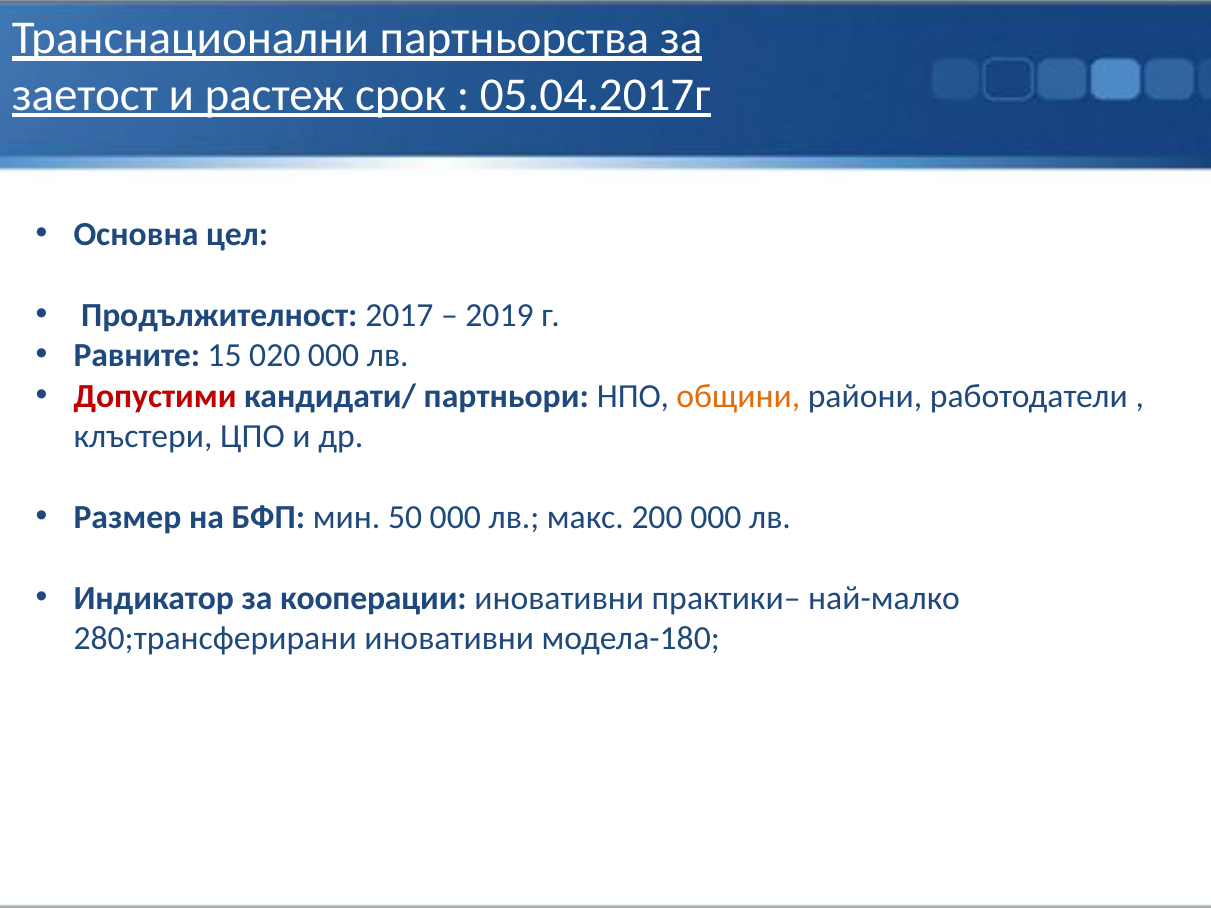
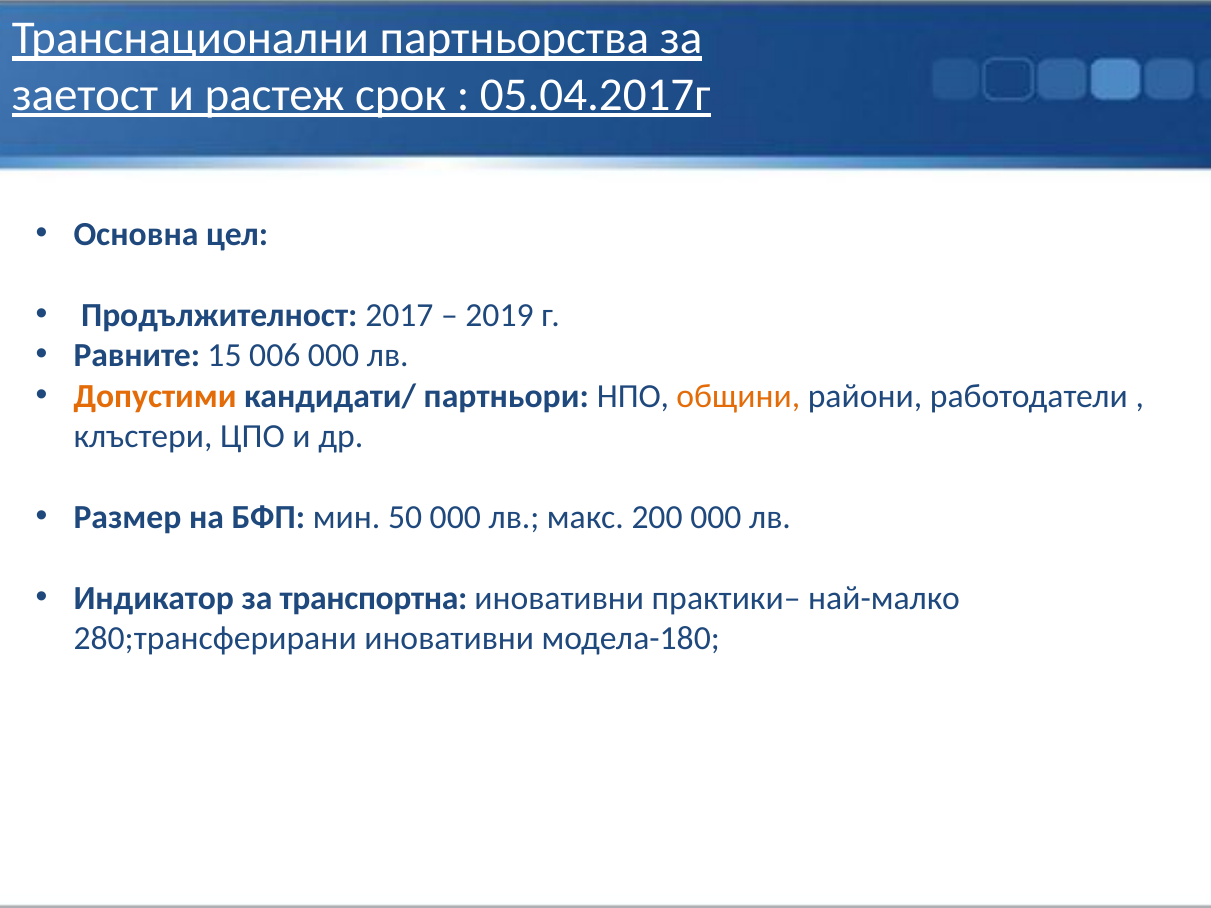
020: 020 -> 006 (275, 356)
Допустими colour: red -> orange (155, 396)
кооперации: кооперации -> транспортна (373, 598)
